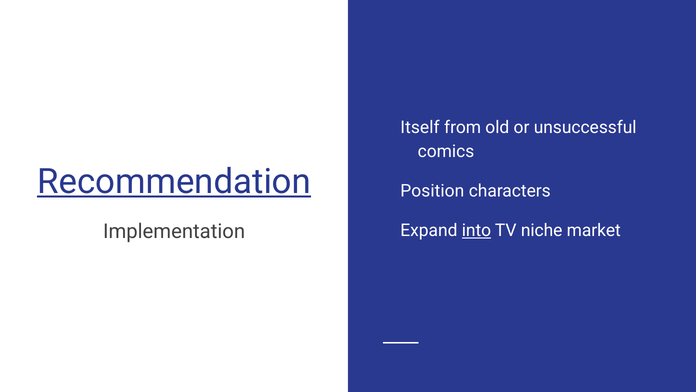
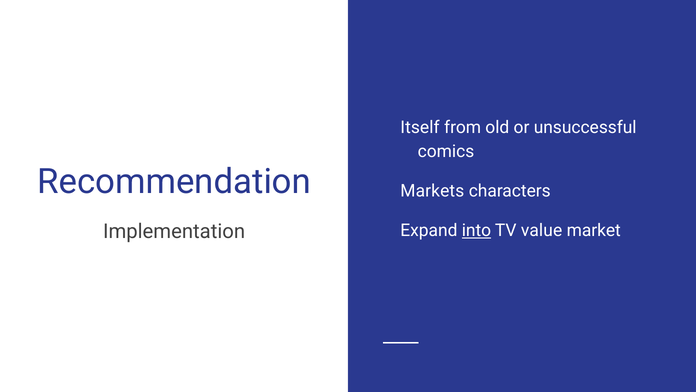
Recommendation underline: present -> none (174, 181)
Position: Position -> Markets (432, 191)
niche: niche -> value (542, 230)
